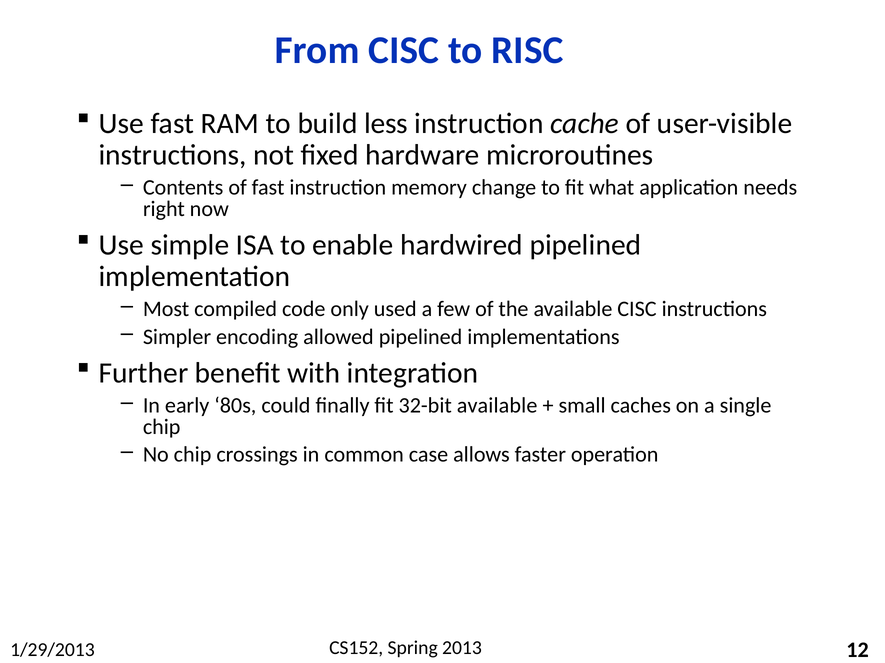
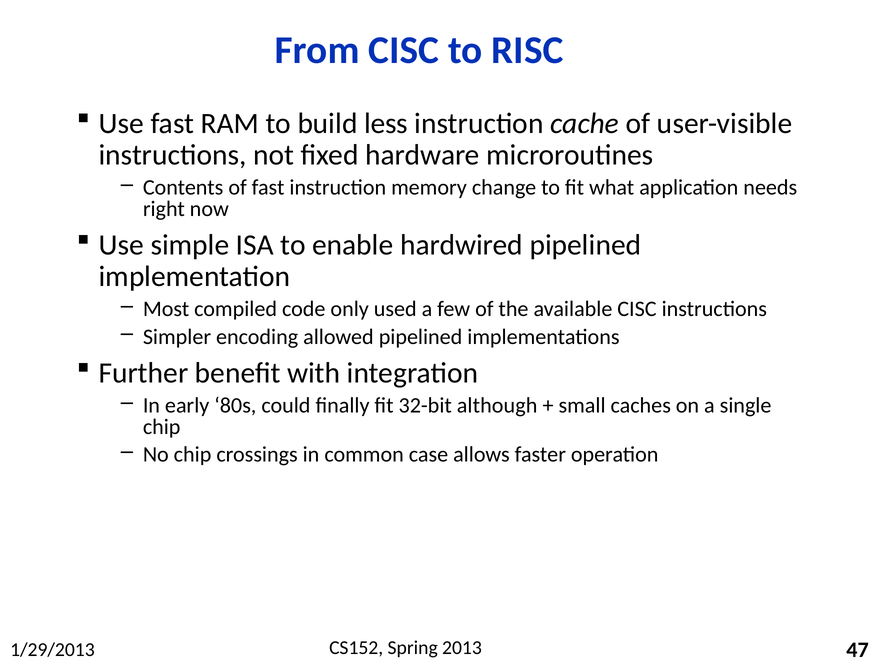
32-bit available: available -> although (497, 406)
12: 12 -> 47 (858, 651)
